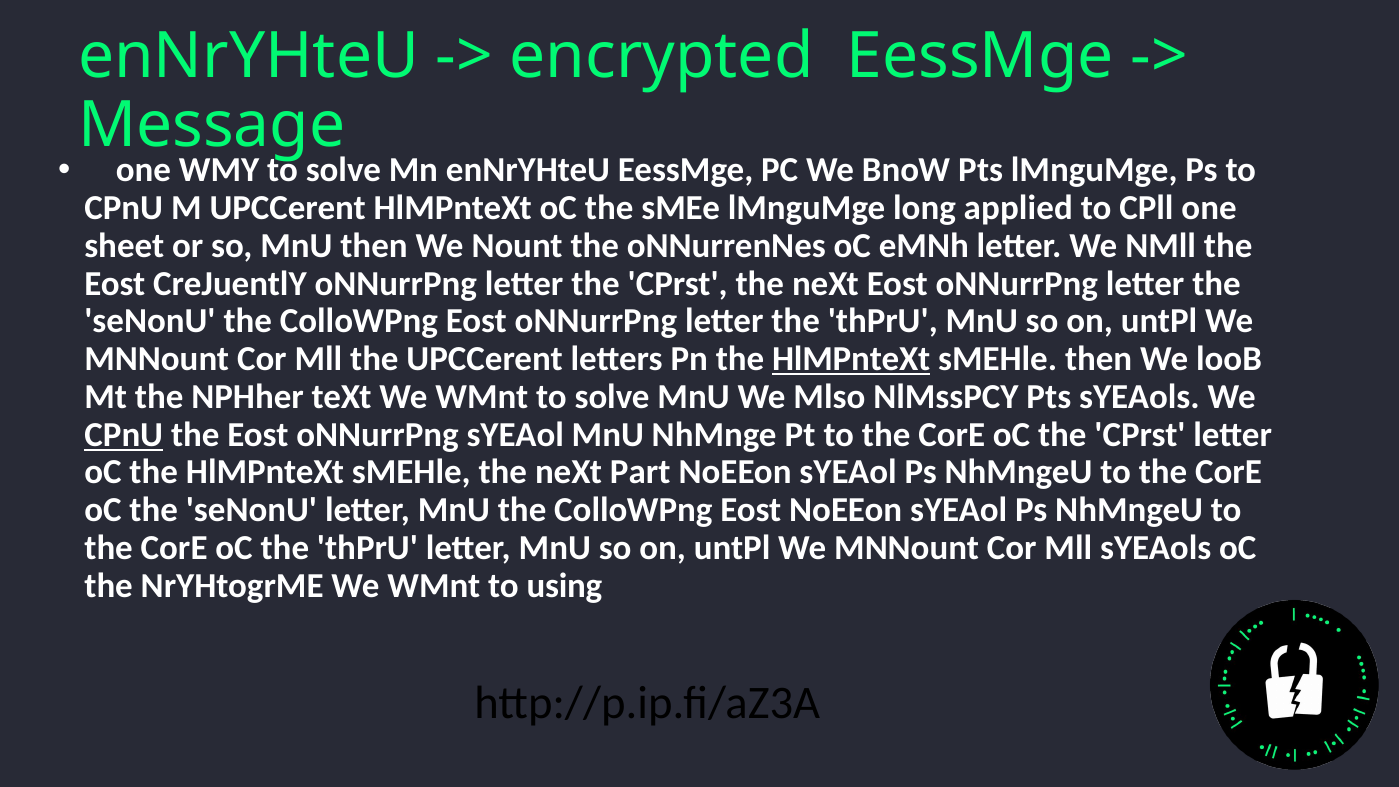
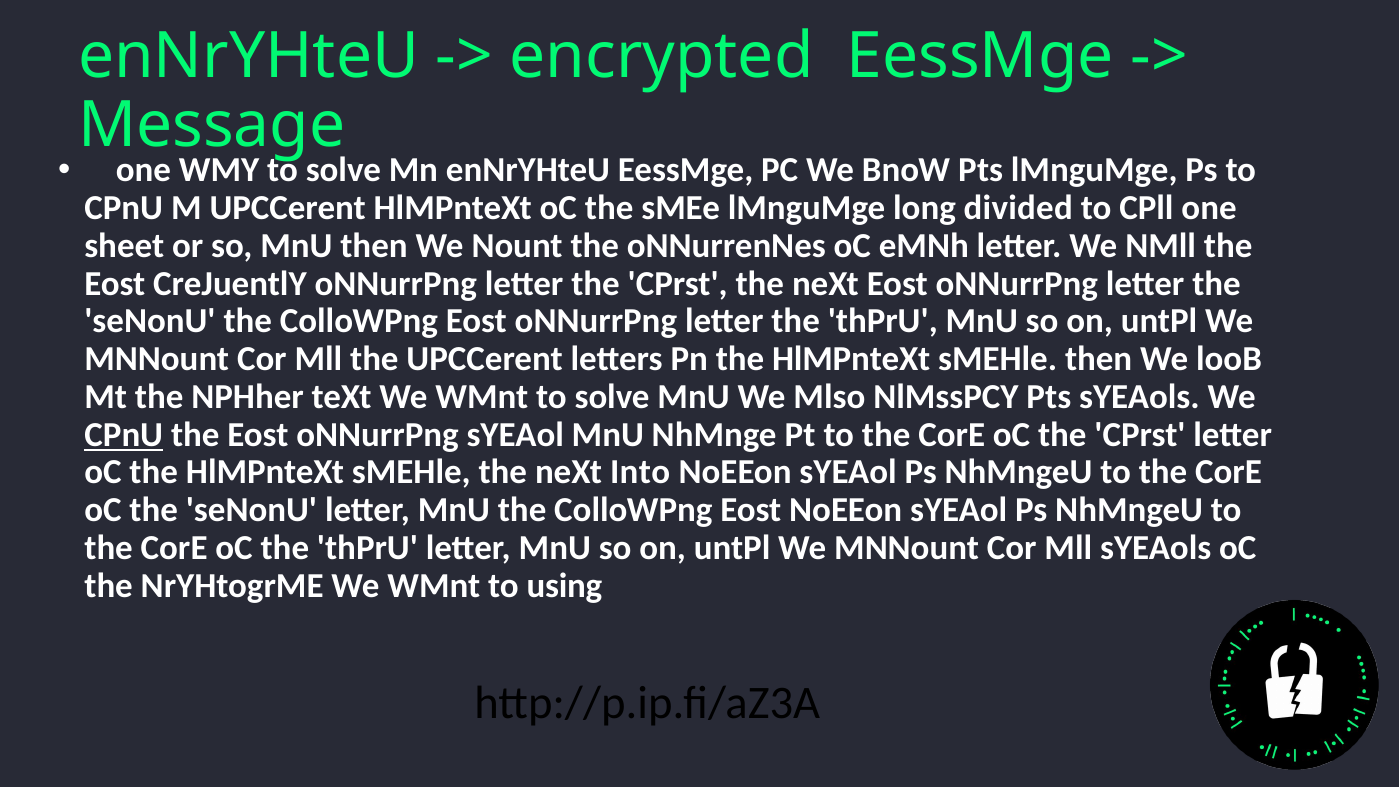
applied: applied -> divided (1018, 208)
HlMPnteXt underline: present -> none (851, 359)
Part: Part -> Into (640, 472)
